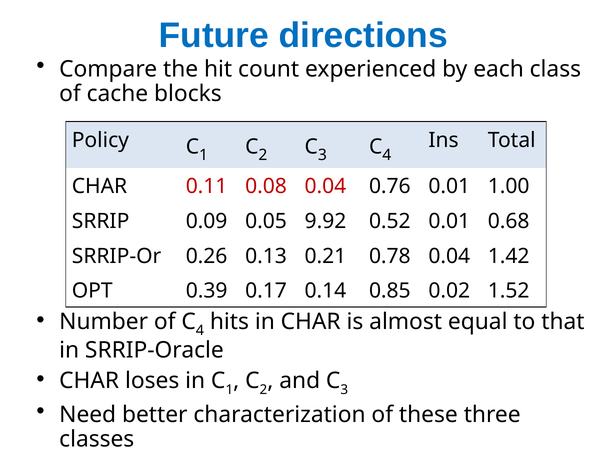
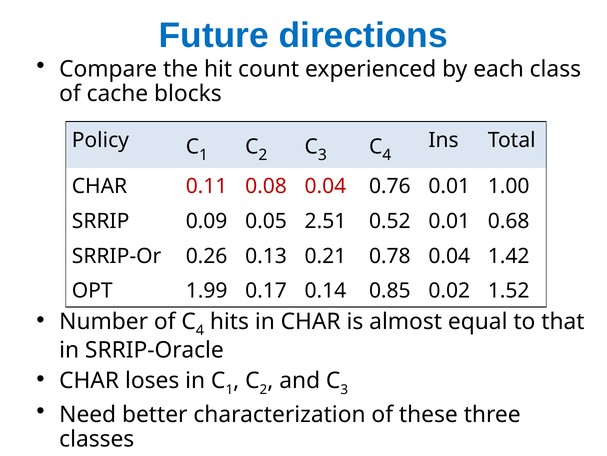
9.92: 9.92 -> 2.51 (325, 221)
0.39: 0.39 -> 1.99 (207, 290)
